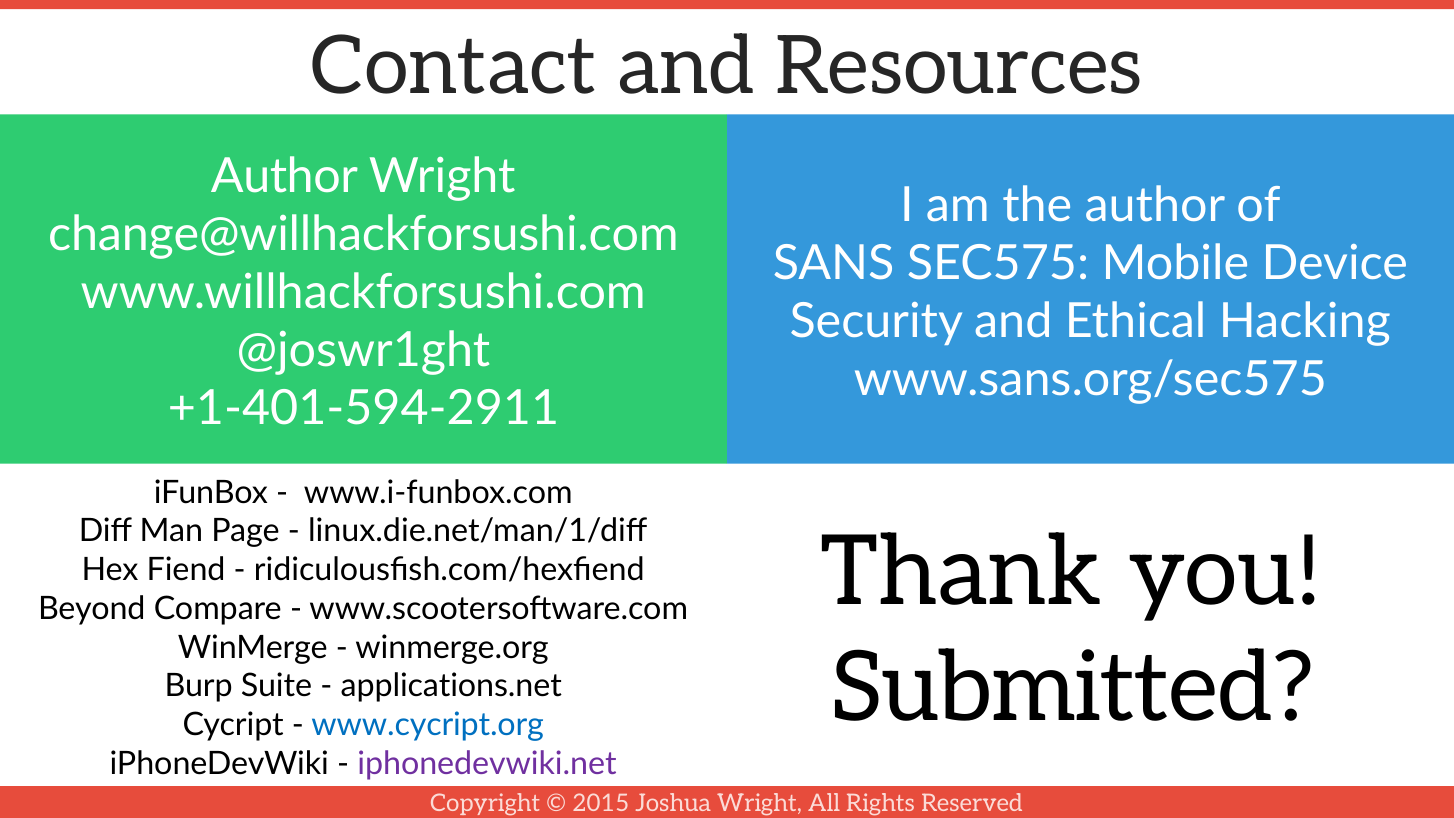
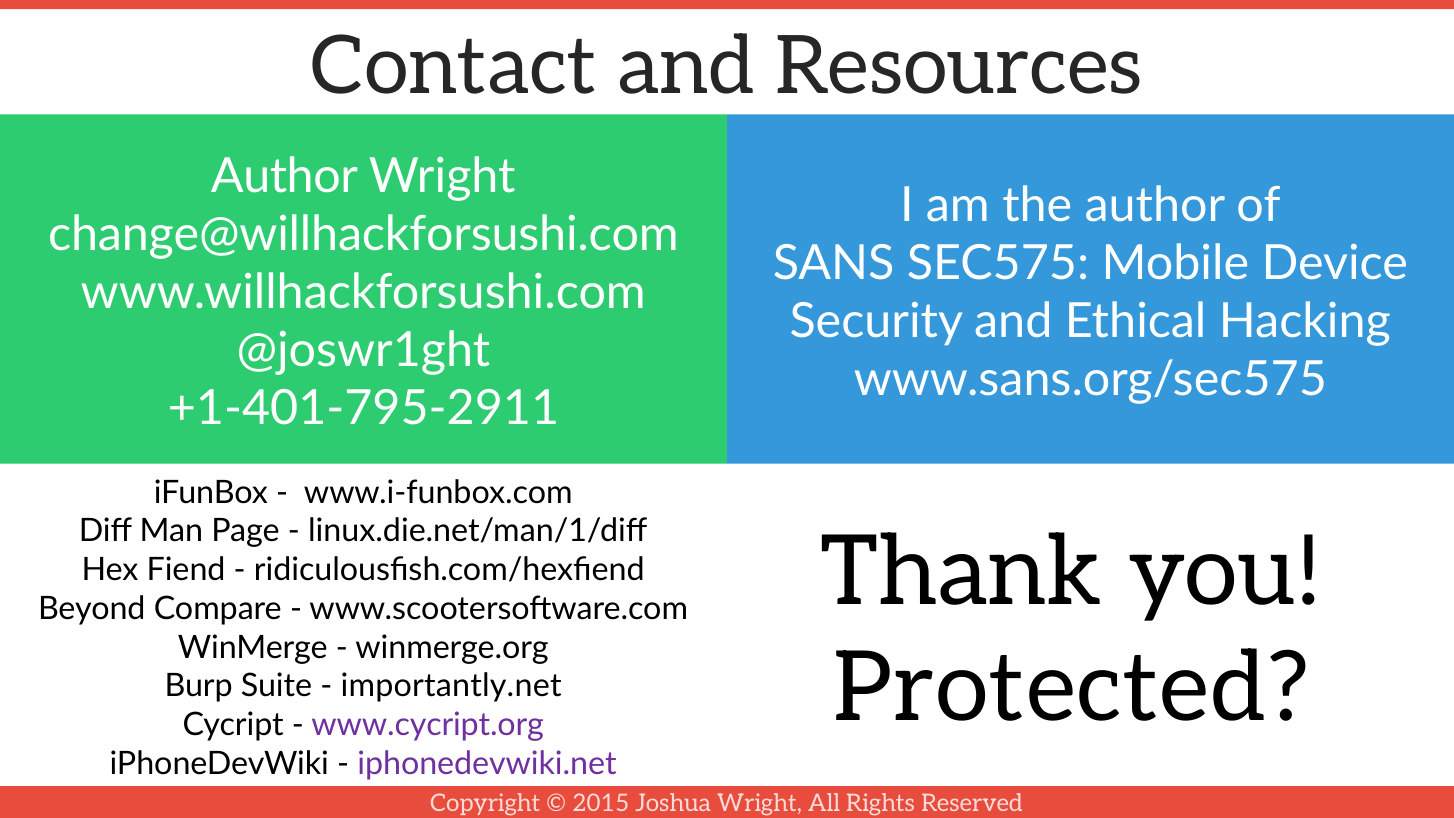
+1-401-594-2911: +1-401-594-2911 -> +1-401-795-2911 (363, 409)
Submitted: Submitted -> Protected (1071, 688)
applications.net: applications.net -> importantly.net (451, 686)
www.cycript.org colour: blue -> purple (428, 725)
